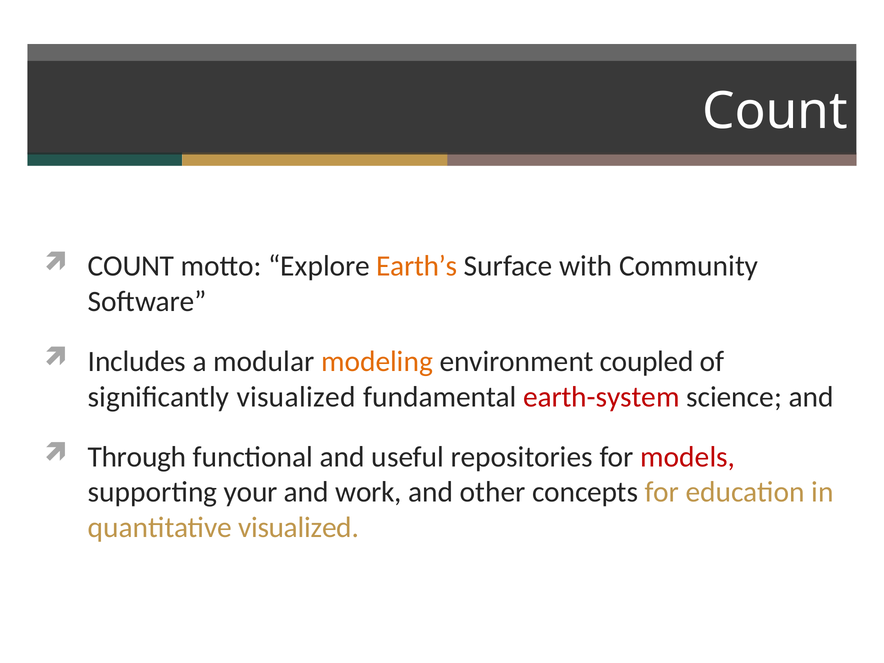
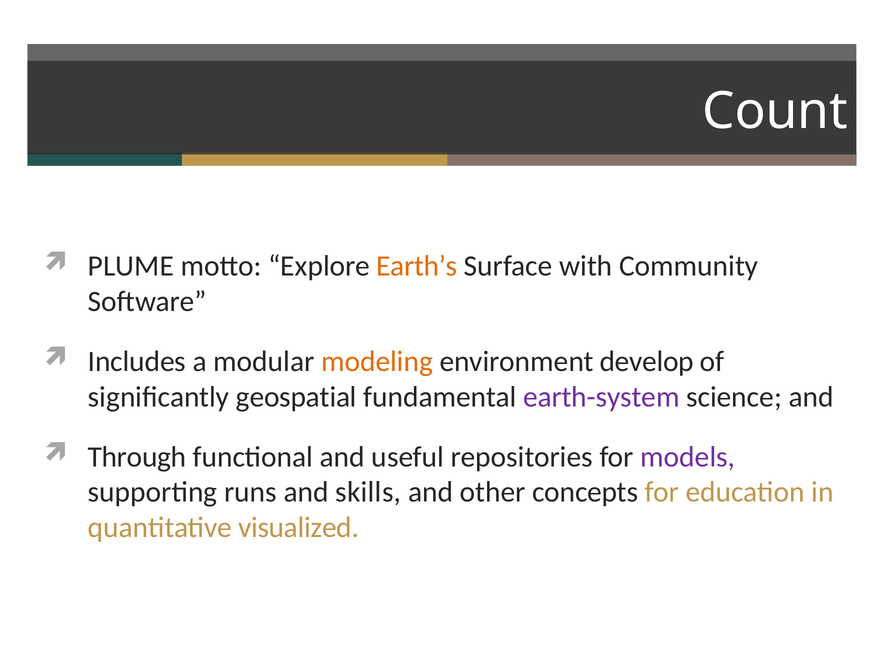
COUNT: COUNT -> PLUME (131, 266)
coupled: coupled -> develop (647, 362)
significantly visualized: visualized -> geospatial (296, 397)
earth-system colour: red -> purple (601, 397)
models colour: red -> purple (688, 457)
your: your -> runs (250, 492)
work: work -> skills (368, 492)
